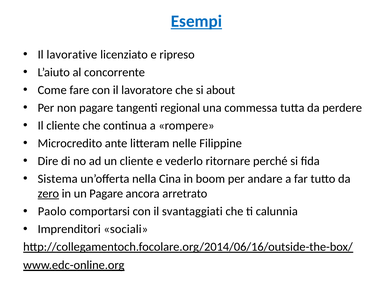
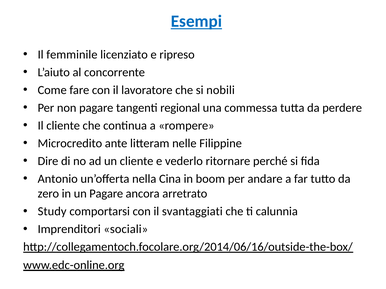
lavorative: lavorative -> femminile (72, 55)
about: about -> nobili (221, 90)
Sistema: Sistema -> Antonio (58, 179)
zero underline: present -> none (48, 194)
Paolo: Paolo -> Study (52, 212)
